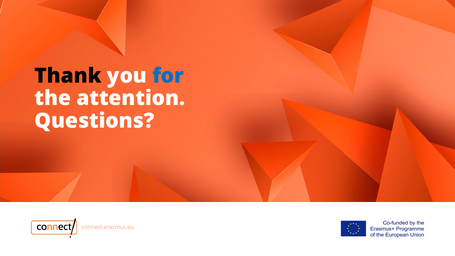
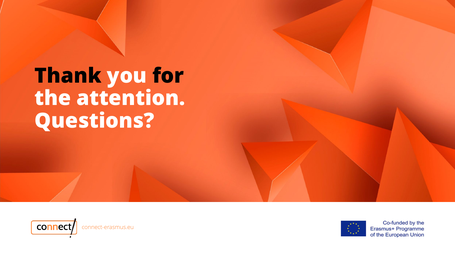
for colour: blue -> black (168, 76)
